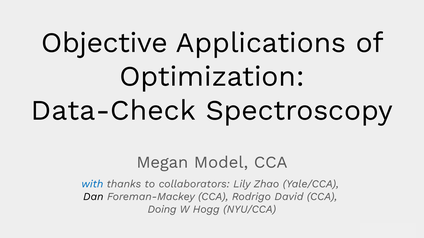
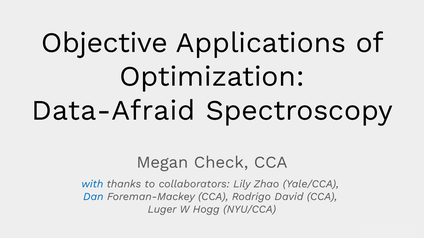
Data-Check: Data-Check -> Data-Afraid (113, 111)
Model: Model -> Check (221, 163)
Dan colour: black -> blue (93, 197)
Doing: Doing -> Luger (162, 210)
